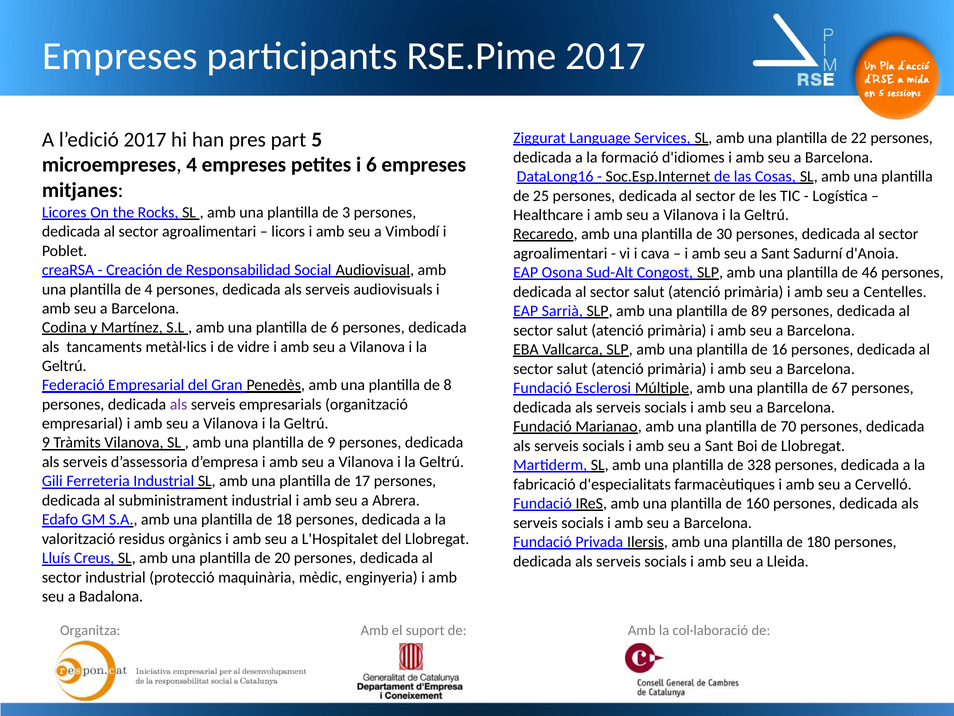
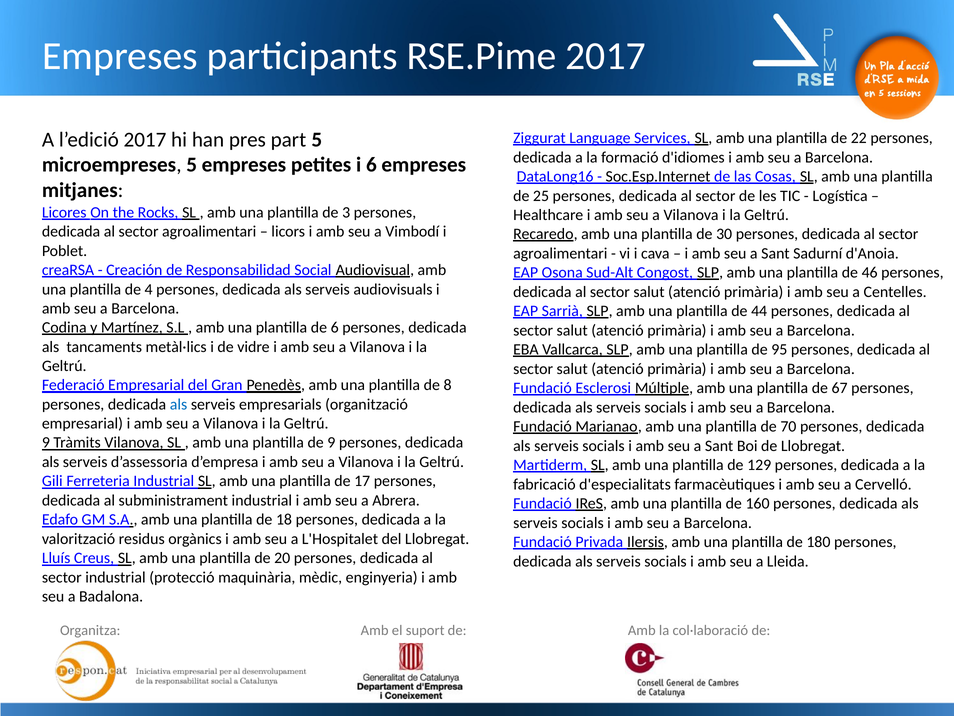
microempreses 4: 4 -> 5 (192, 165)
89: 89 -> 44 (759, 311)
16: 16 -> 95 (779, 349)
als colour: purple -> blue (179, 404)
328: 328 -> 129 (759, 465)
